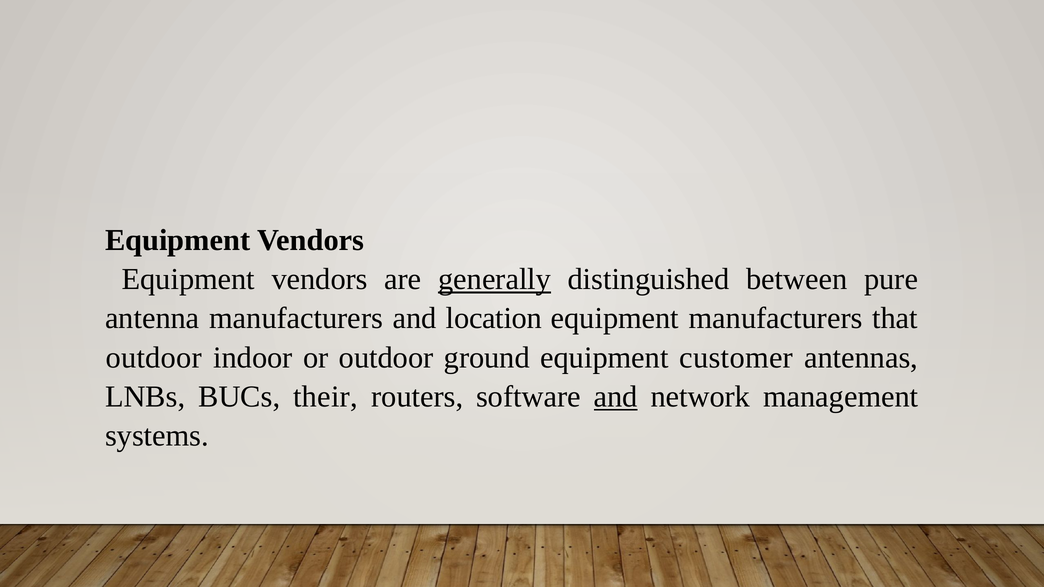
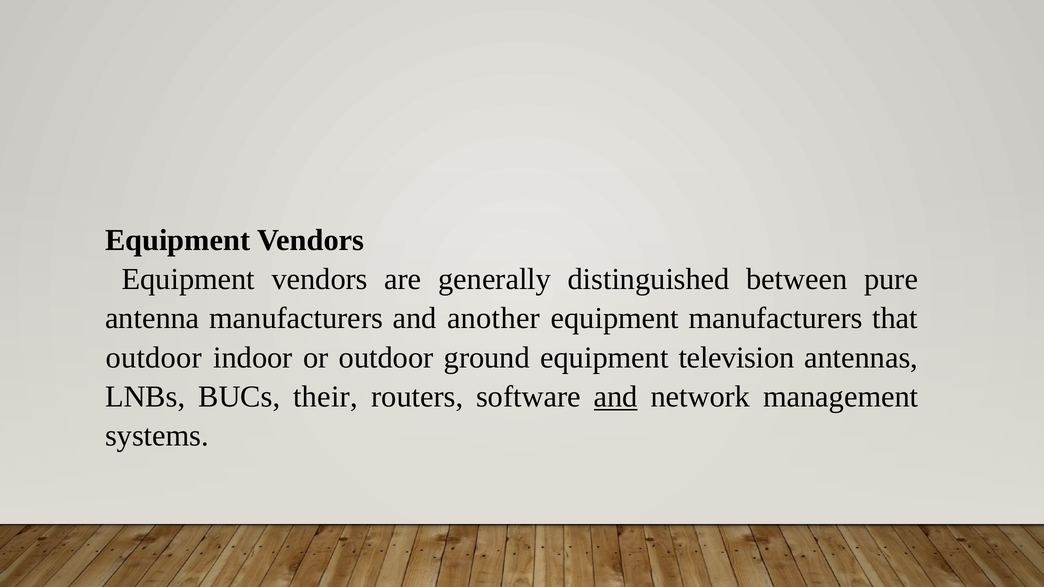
generally underline: present -> none (495, 279)
location: location -> another (494, 319)
customer: customer -> television (737, 358)
